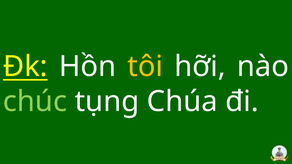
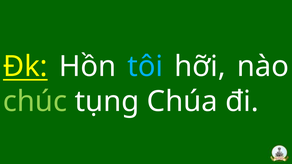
tôi colour: yellow -> light blue (145, 67)
